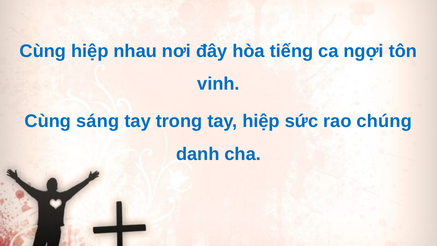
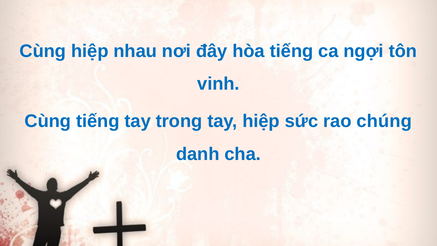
Cùng sáng: sáng -> tiếng (98, 121)
